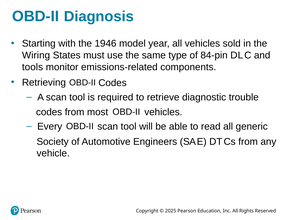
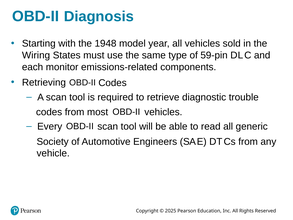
1946: 1946 -> 1948 (106, 43)
84-pin: 84-pin -> 59-pin (214, 55)
tools: tools -> each (33, 67)
